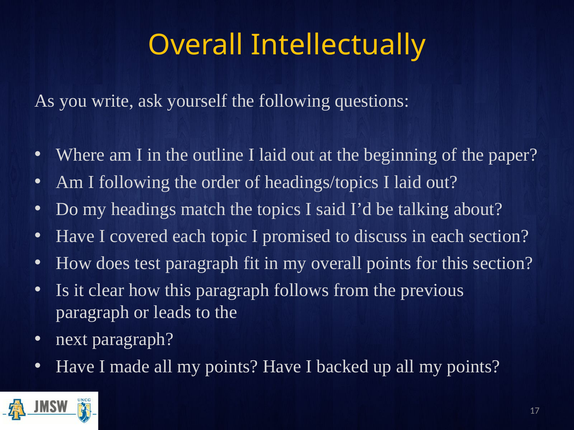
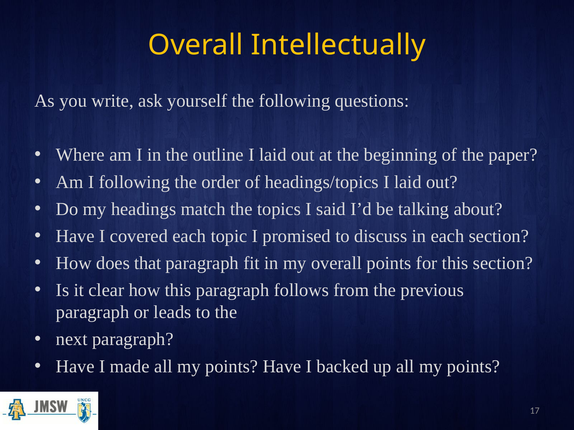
test: test -> that (148, 263)
